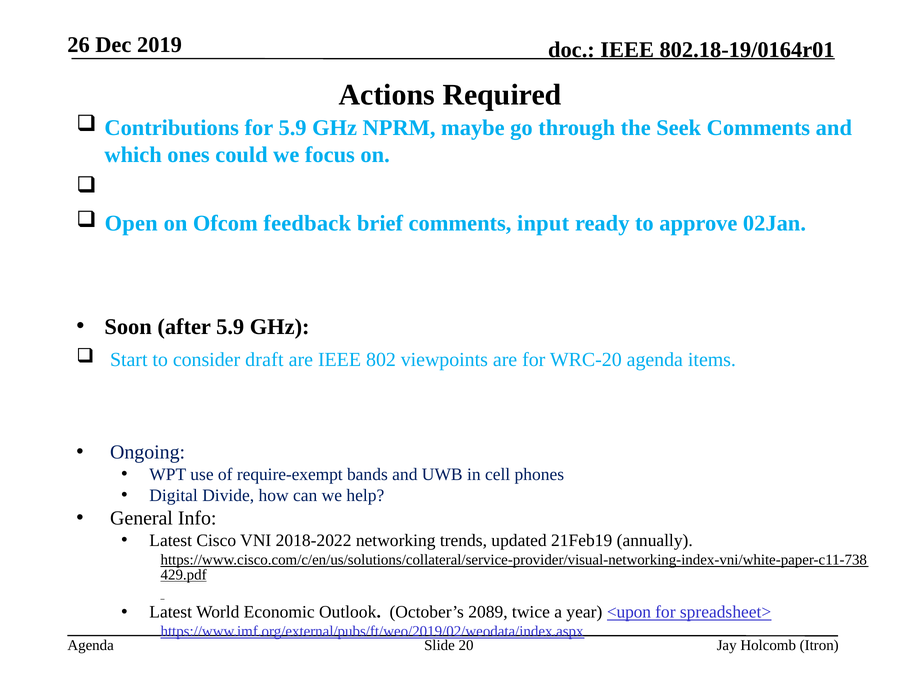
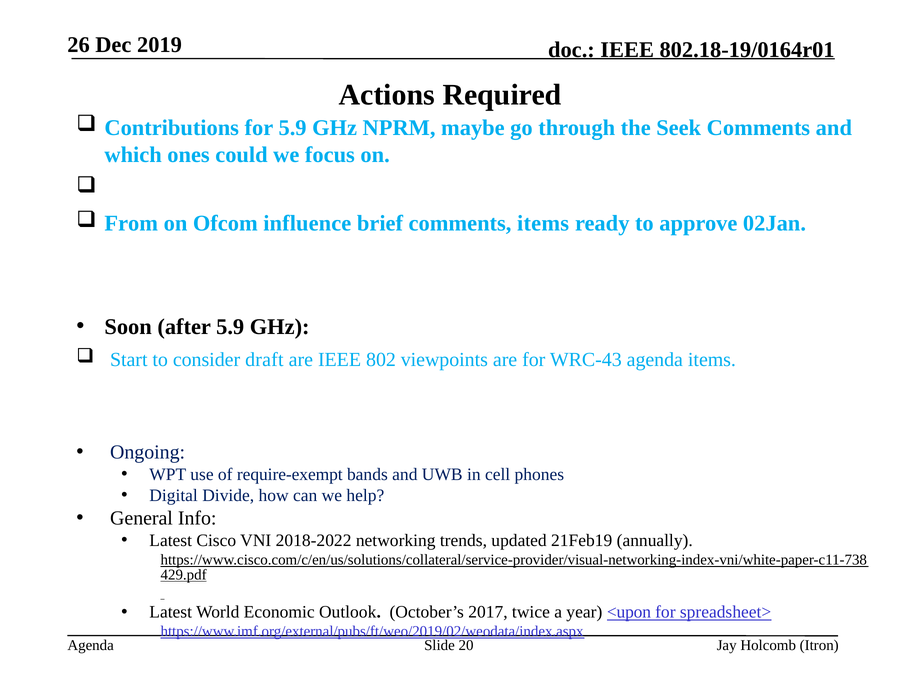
Open: Open -> From (131, 224)
feedback: feedback -> influence (307, 224)
comments input: input -> items (543, 224)
WRC-20: WRC-20 -> WRC-43 (586, 360)
2089: 2089 -> 2017 (488, 613)
